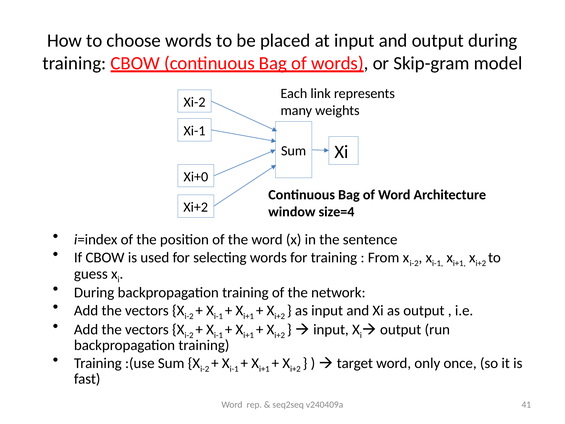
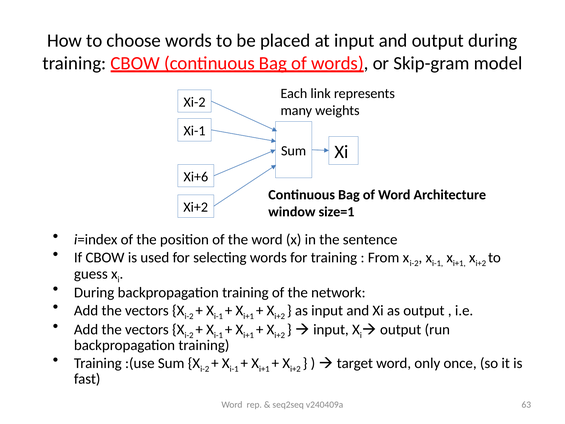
Xi+0: Xi+0 -> Xi+6 (196, 177)
size=4: size=4 -> size=1 (337, 212)
41: 41 -> 63 (526, 405)
